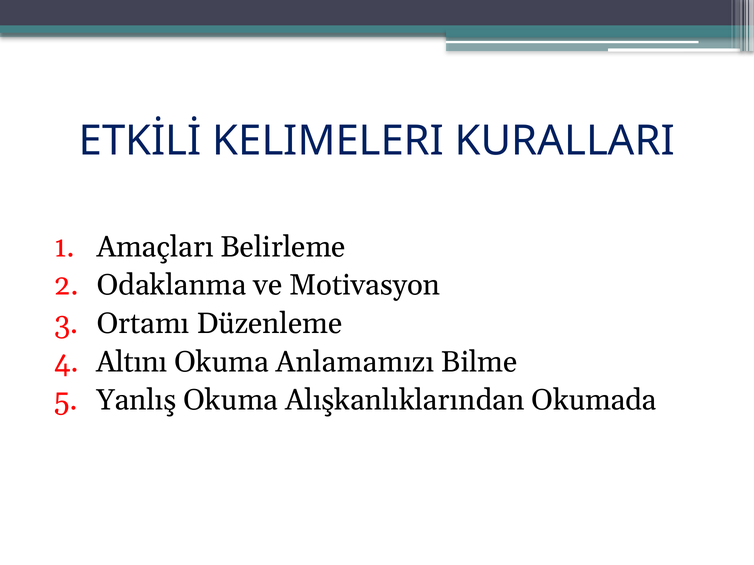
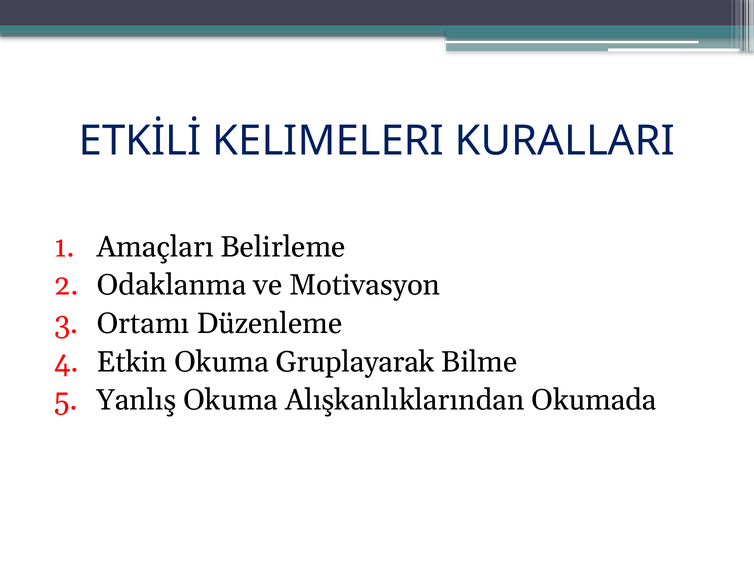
Altını: Altını -> Etkin (132, 362)
Anlamamızı: Anlamamızı -> Gruplayarak (355, 362)
